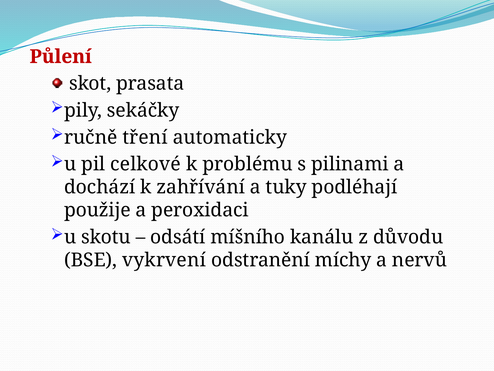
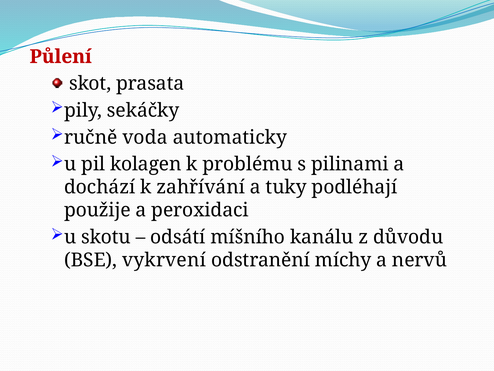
tření: tření -> voda (145, 137)
celkové: celkové -> kolagen (146, 164)
